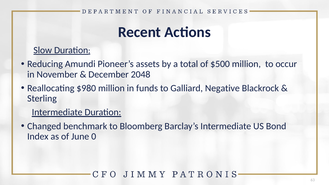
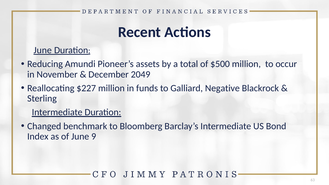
Slow: Slow -> June (43, 50)
2048: 2048 -> 2049 (141, 74)
$980: $980 -> $227 (86, 88)
0: 0 -> 9 (94, 137)
